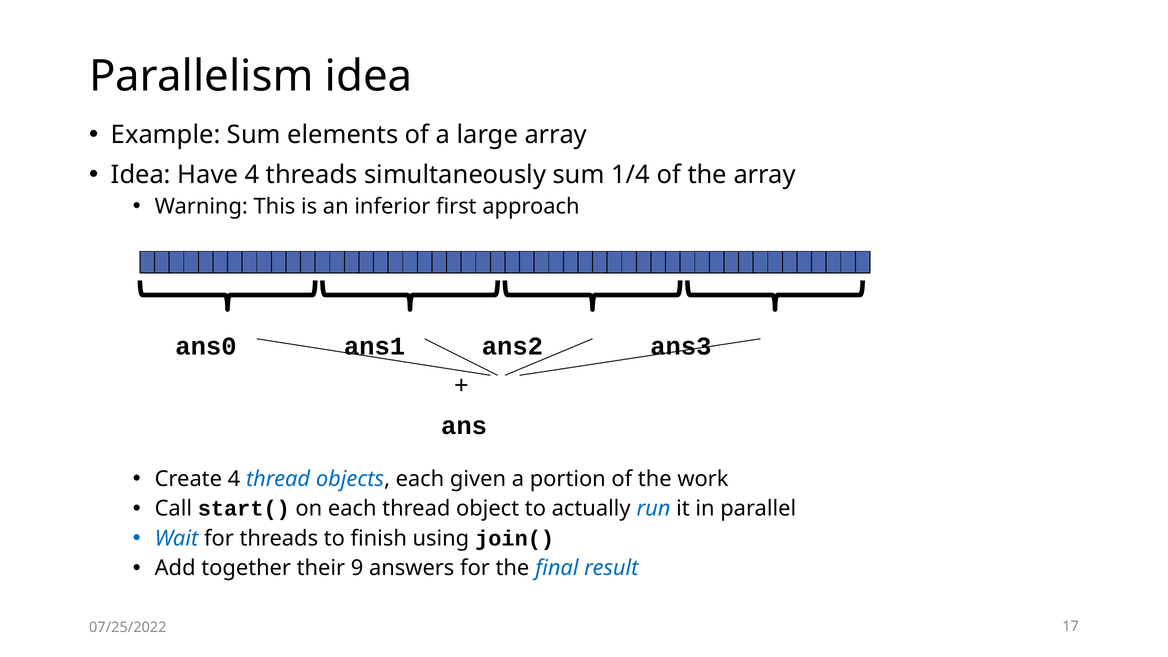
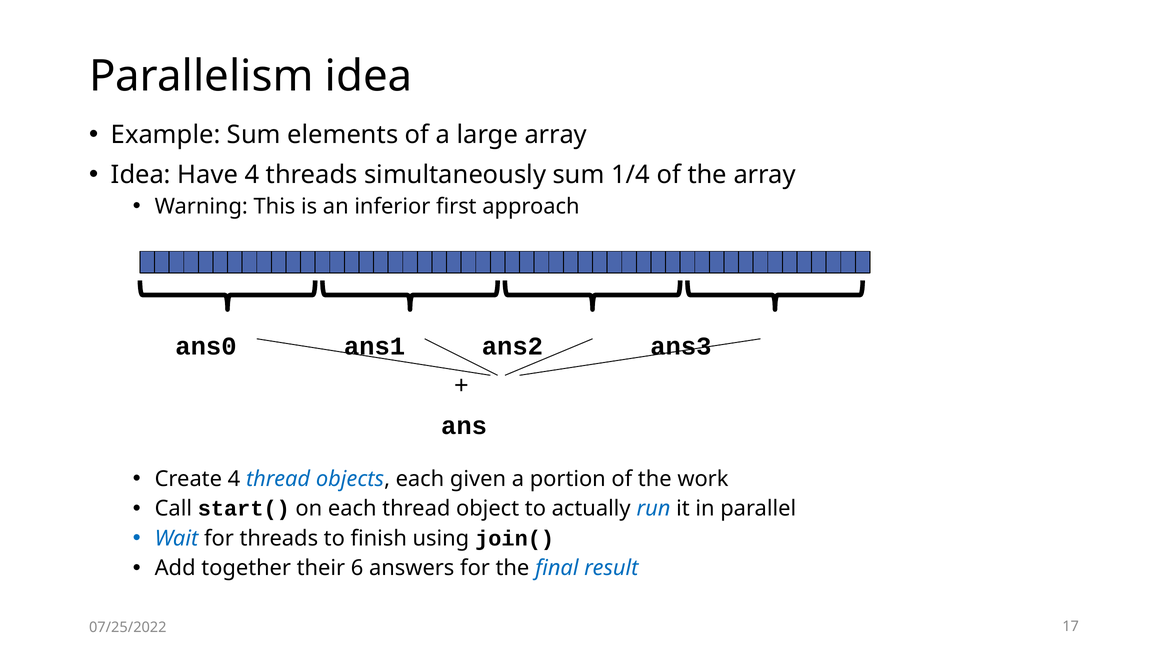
9: 9 -> 6 (357, 568)
